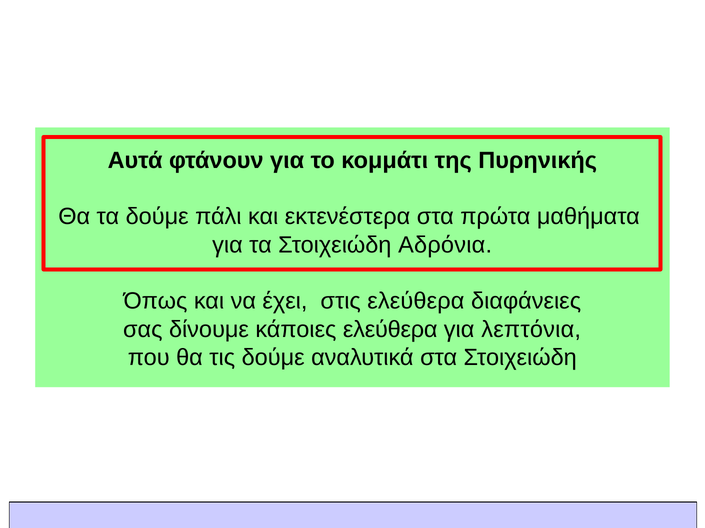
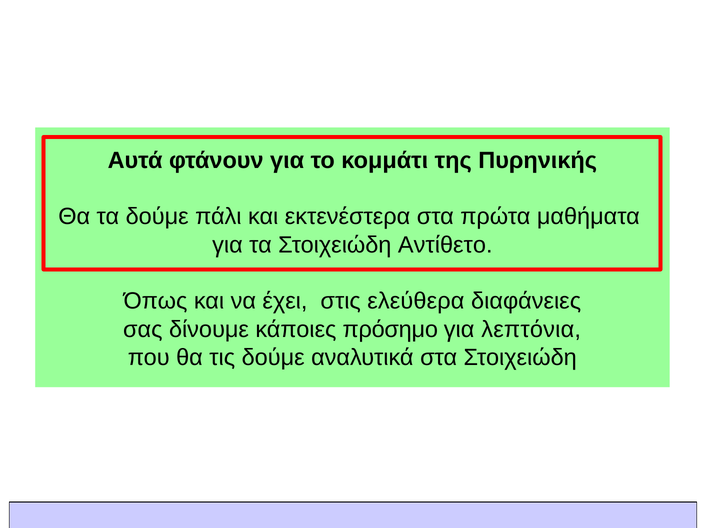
Αδρόνια: Αδρόνια -> Αντίθετο (445, 245)
κάποιες ελεύθερα: ελεύθερα -> πρόσημο (390, 330)
